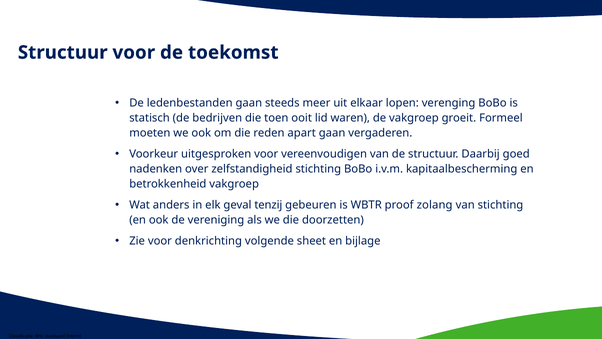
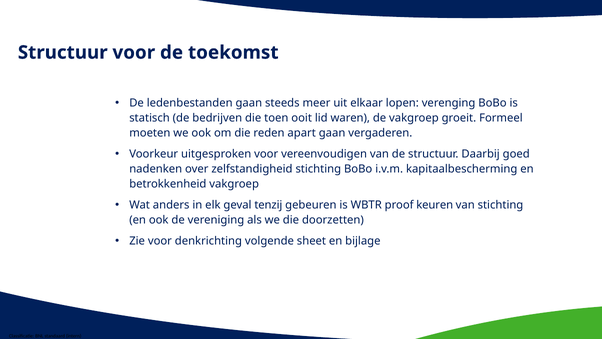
zolang: zolang -> keuren (435, 205)
